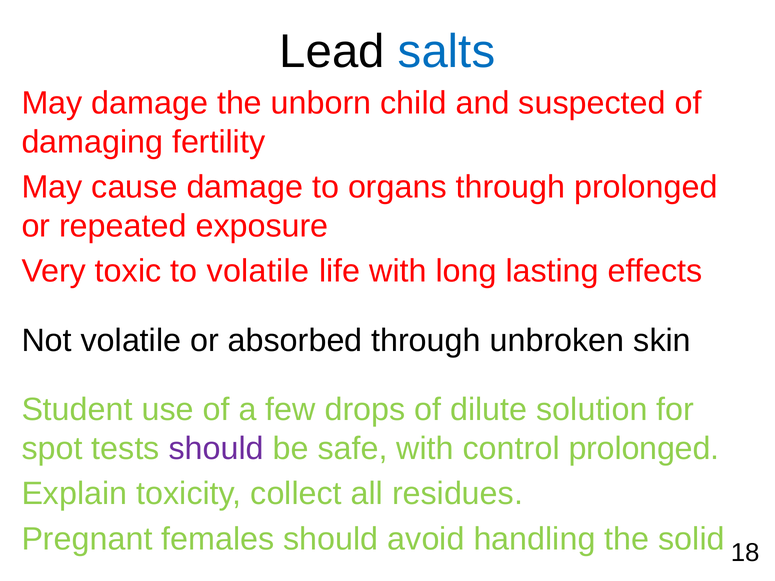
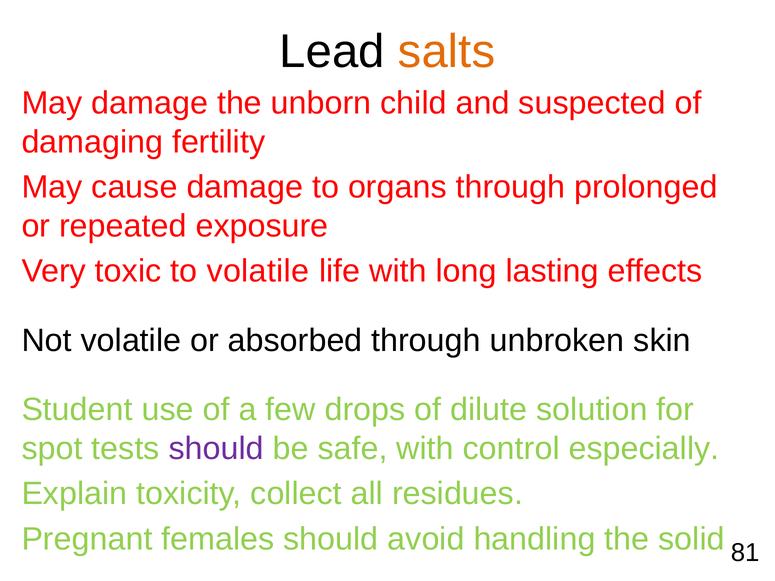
salts colour: blue -> orange (447, 52)
control prolonged: prolonged -> especially (644, 449)
18: 18 -> 81 (745, 553)
